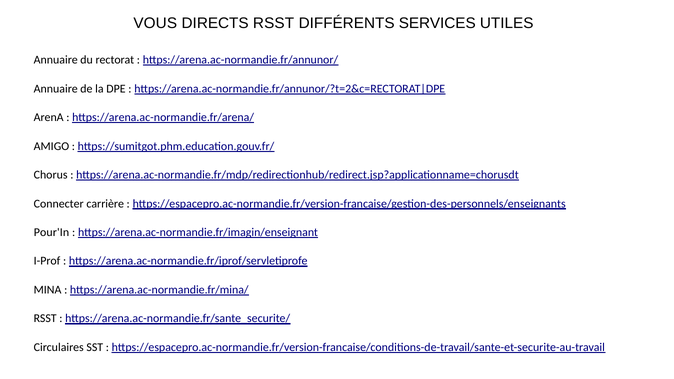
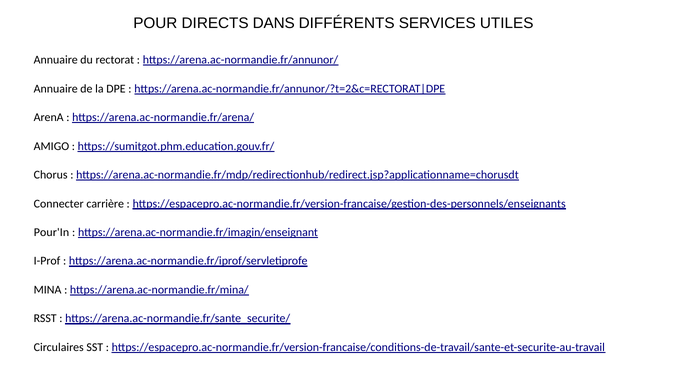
VOUS: VOUS -> POUR (155, 23)
DIRECTS RSST: RSST -> DANS (274, 23)
